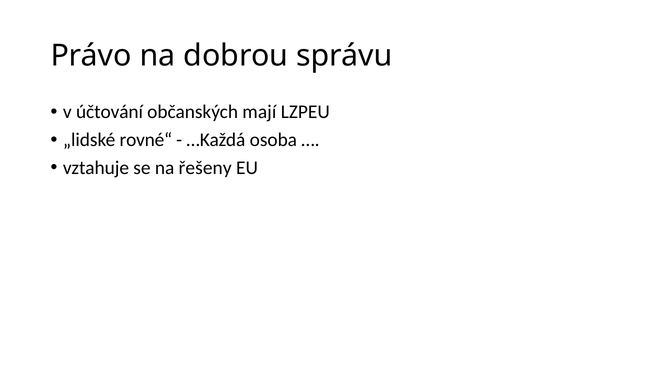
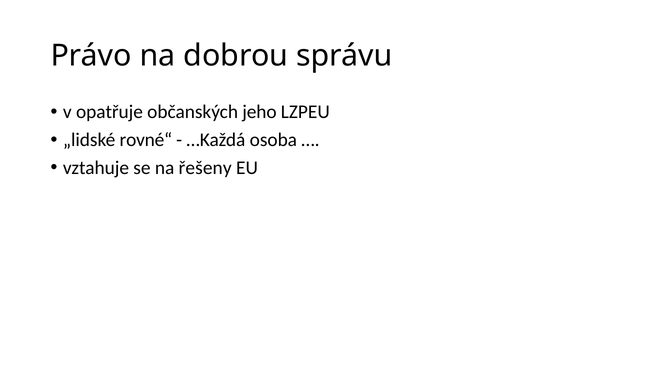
účtování: účtování -> opatřuje (109, 112)
mají: mají -> jeho (259, 112)
